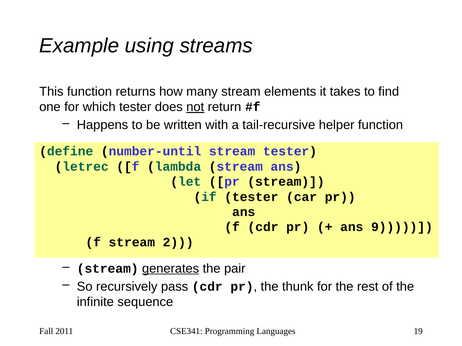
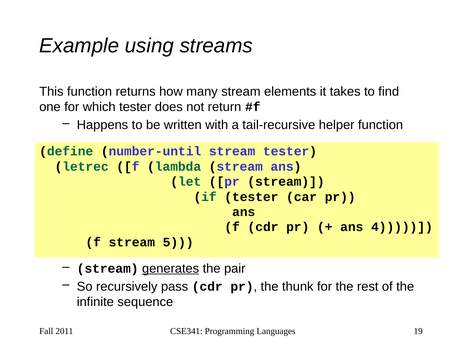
not underline: present -> none (195, 107)
9: 9 -> 4 (402, 227)
2: 2 -> 5 (178, 243)
